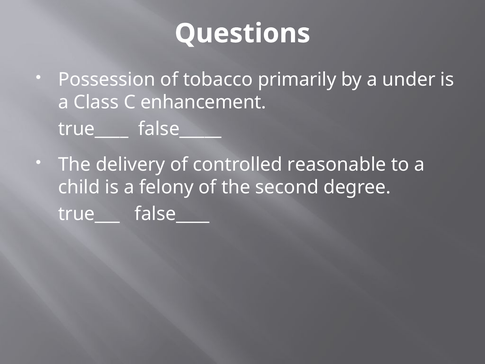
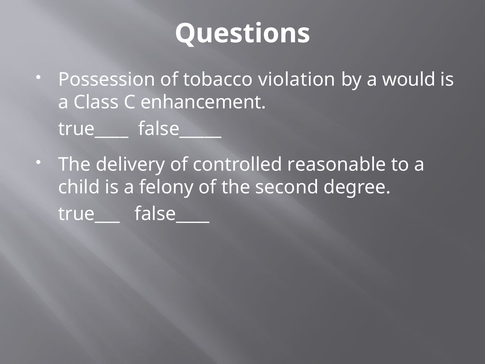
primarily: primarily -> violation (297, 80)
under: under -> would (409, 80)
